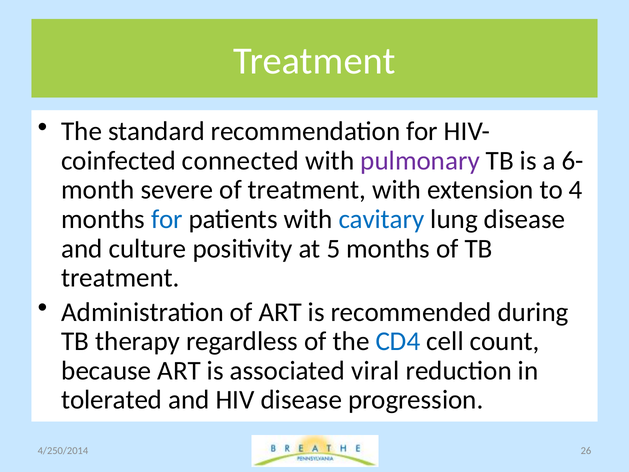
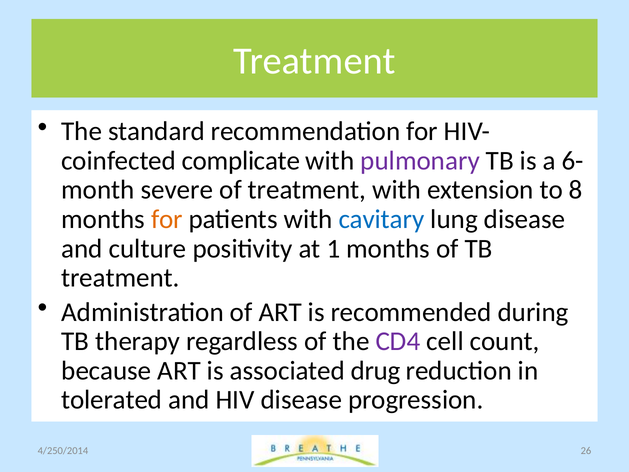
connected: connected -> complicate (241, 161)
4: 4 -> 8 (576, 190)
for colour: blue -> orange (167, 219)
5: 5 -> 1 (333, 248)
CD4 colour: blue -> purple (398, 341)
viral: viral -> drug (376, 371)
